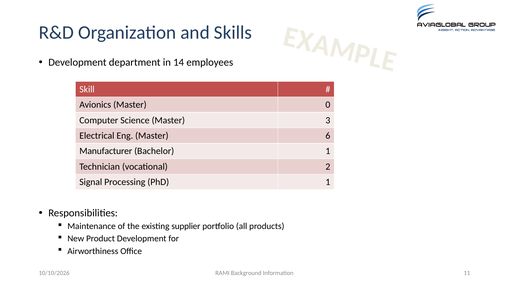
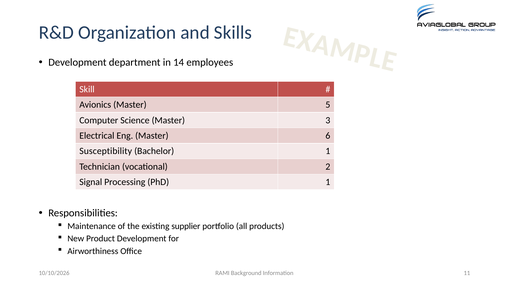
0: 0 -> 5 (328, 105)
Manufacturer: Manufacturer -> Susceptibility (106, 151)
